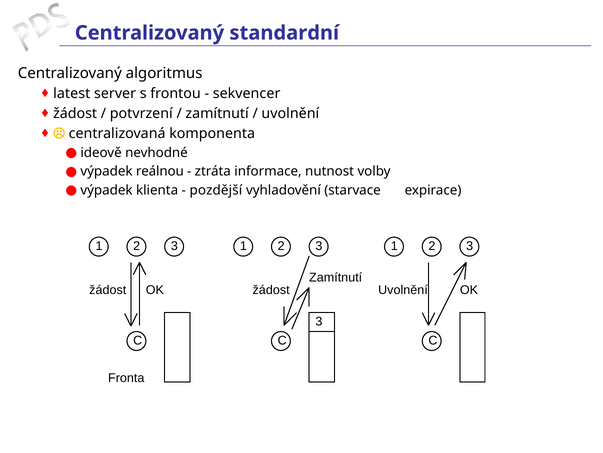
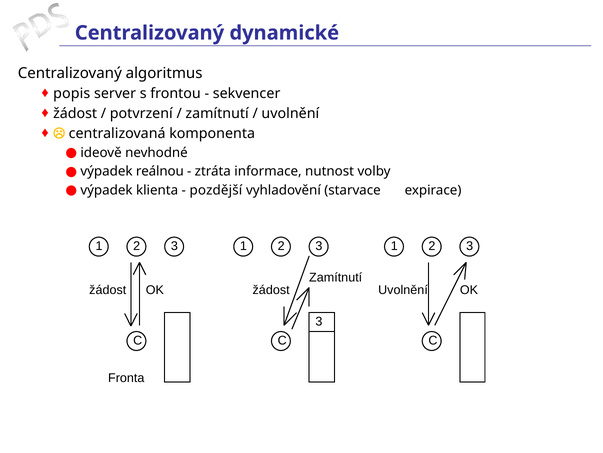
standardní: standardní -> dynamické (284, 33)
latest: latest -> popis (72, 93)
